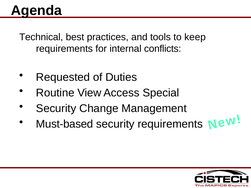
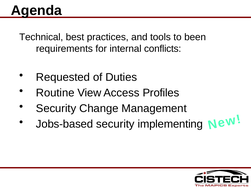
keep: keep -> been (195, 37)
Special: Special -> Profiles (161, 93)
Must-based: Must-based -> Jobs-based (65, 124)
security requirements: requirements -> implementing (170, 124)
